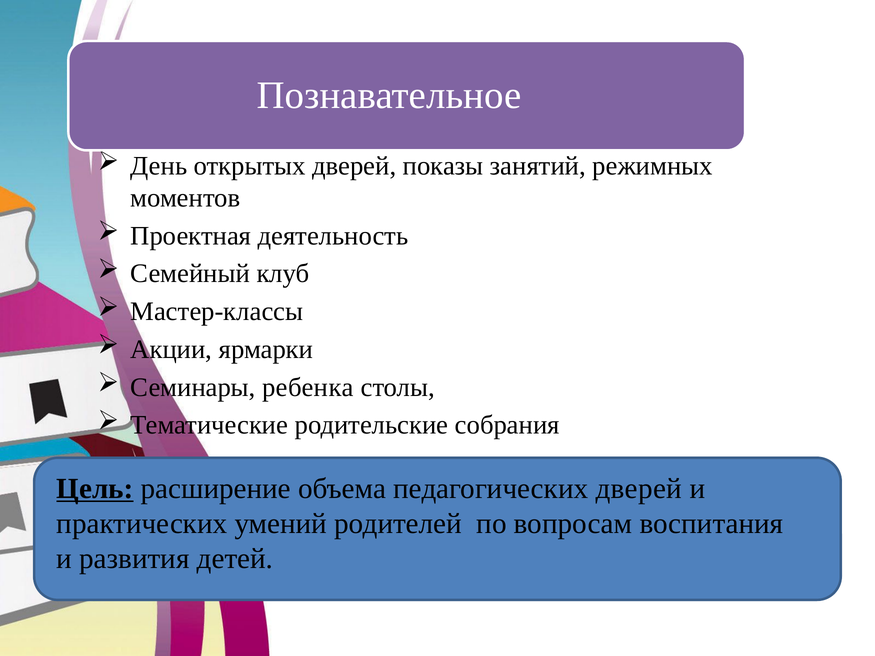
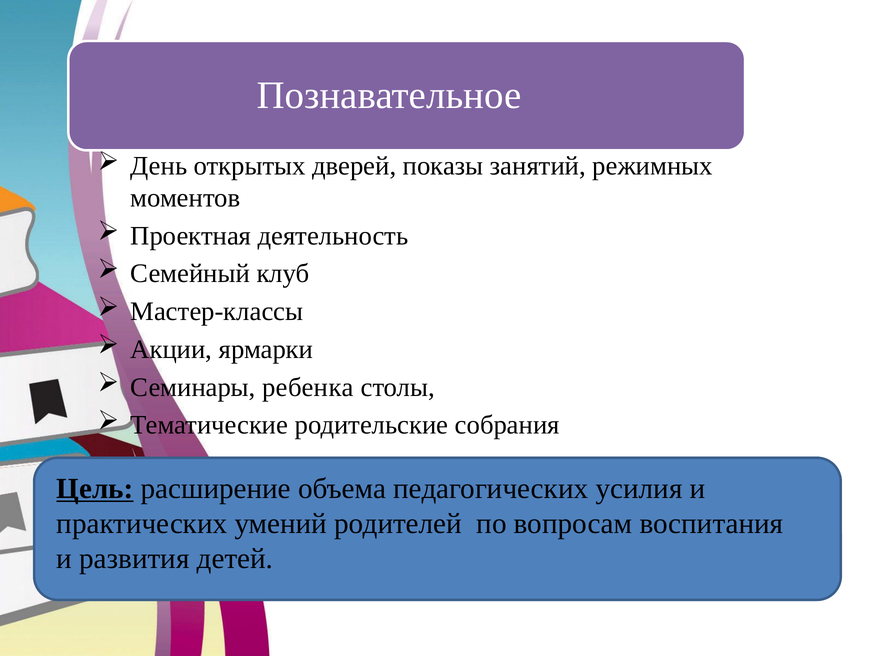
педагогических дверей: дверей -> усилия (639, 489)
